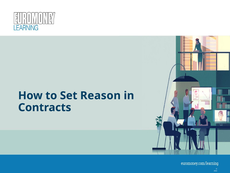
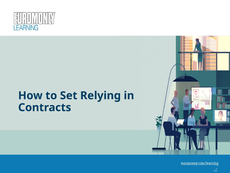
Reason: Reason -> Relying (101, 95)
